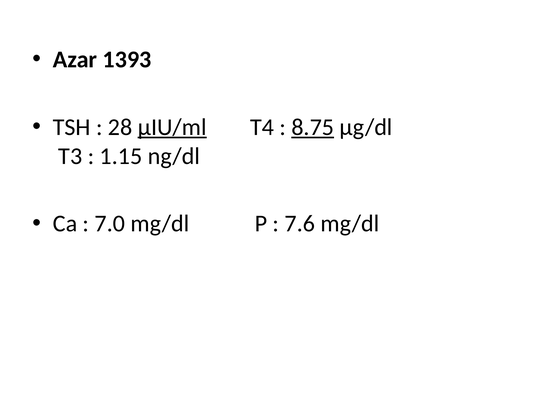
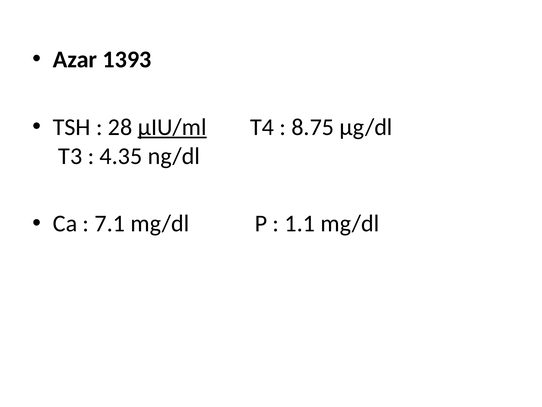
8.75 underline: present -> none (313, 127)
1.15: 1.15 -> 4.35 (121, 156)
7.0: 7.0 -> 7.1 (110, 223)
7.6: 7.6 -> 1.1 (300, 223)
